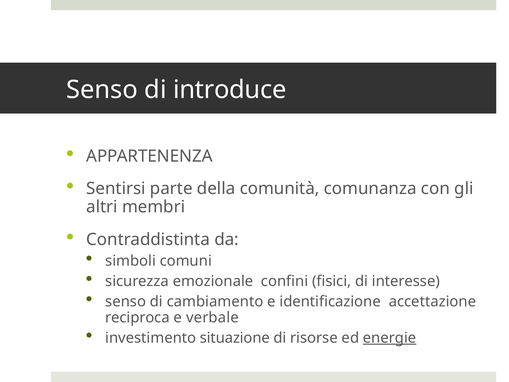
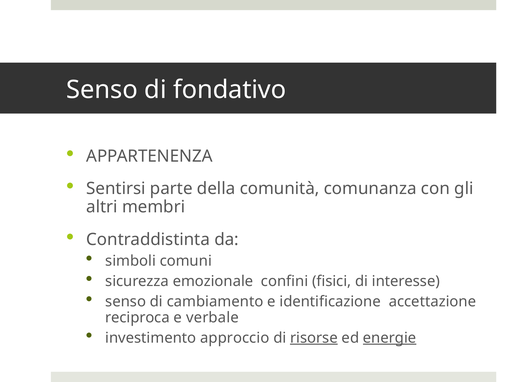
introduce: introduce -> fondativo (230, 90)
situazione: situazione -> approccio (235, 338)
risorse underline: none -> present (314, 338)
